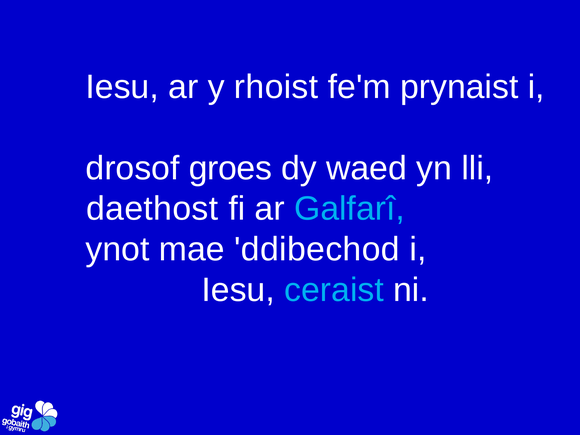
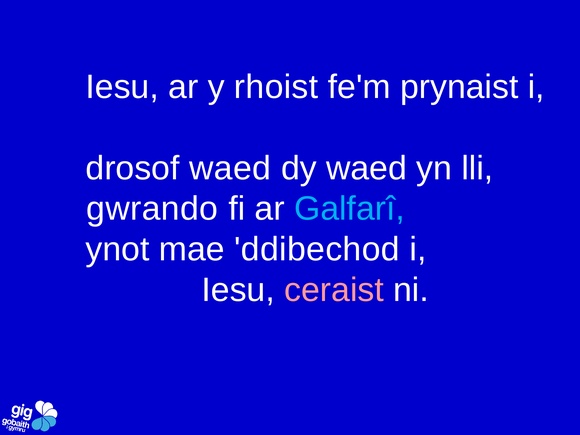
drosof groes: groes -> waed (230, 168)
daethost: daethost -> gwrando (152, 209)
ceraist colour: light blue -> pink (334, 290)
